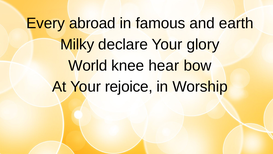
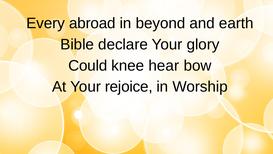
famous: famous -> beyond (160, 23)
Milky: Milky -> Bible (77, 44)
World: World -> Could (88, 65)
